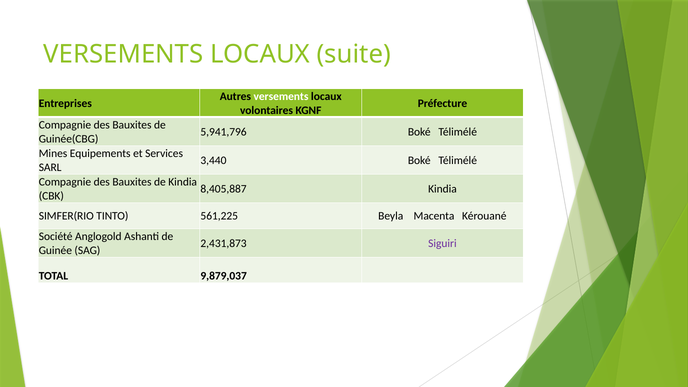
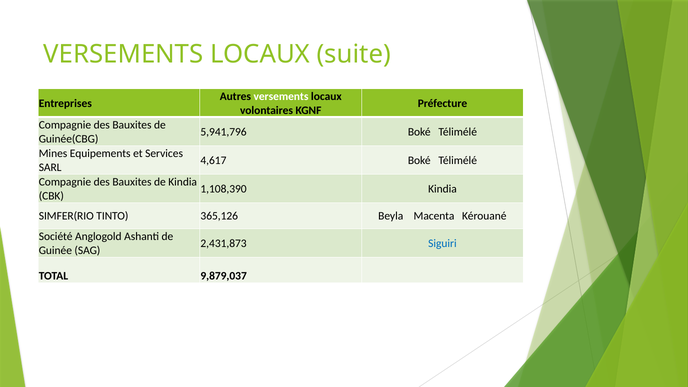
3,440: 3,440 -> 4,617 (213, 160)
8,405,887: 8,405,887 -> 1,108,390 (224, 189)
561,225: 561,225 -> 365,126 (219, 216)
Siguiri colour: purple -> blue (442, 243)
